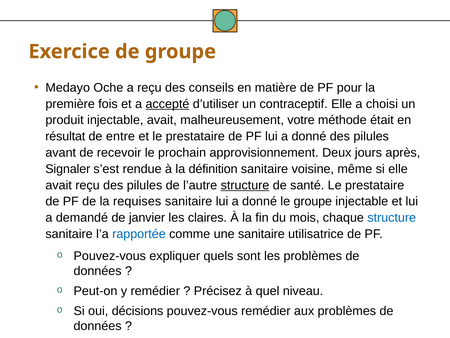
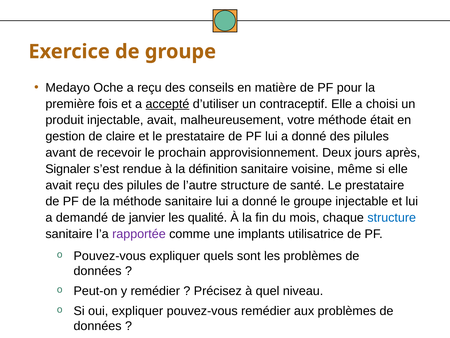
résultat: résultat -> gestion (65, 136)
entre: entre -> claire (121, 136)
structure underline: present -> none (245, 185)
la requises: requises -> méthode (137, 201)
claires: claires -> qualité (207, 217)
rapportée colour: blue -> purple (139, 234)
une sanitaire: sanitaire -> implants (261, 234)
oui décisions: décisions -> expliquer (137, 311)
